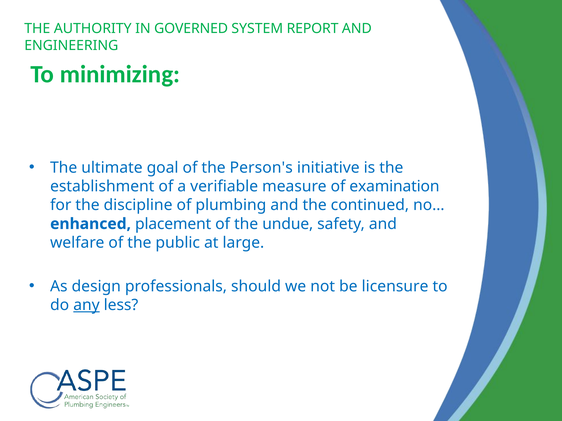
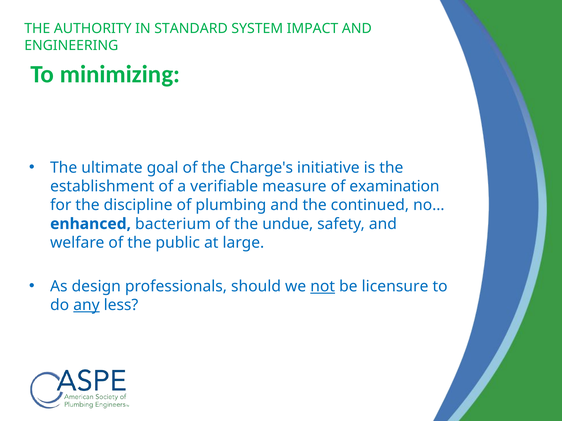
GOVERNED: GOVERNED -> STANDARD (191, 29)
REPORT: REPORT -> IMPACT (313, 29)
Person's: Person's -> Charge's (261, 168)
placement: placement -> bacterium (173, 224)
not underline: none -> present (323, 287)
